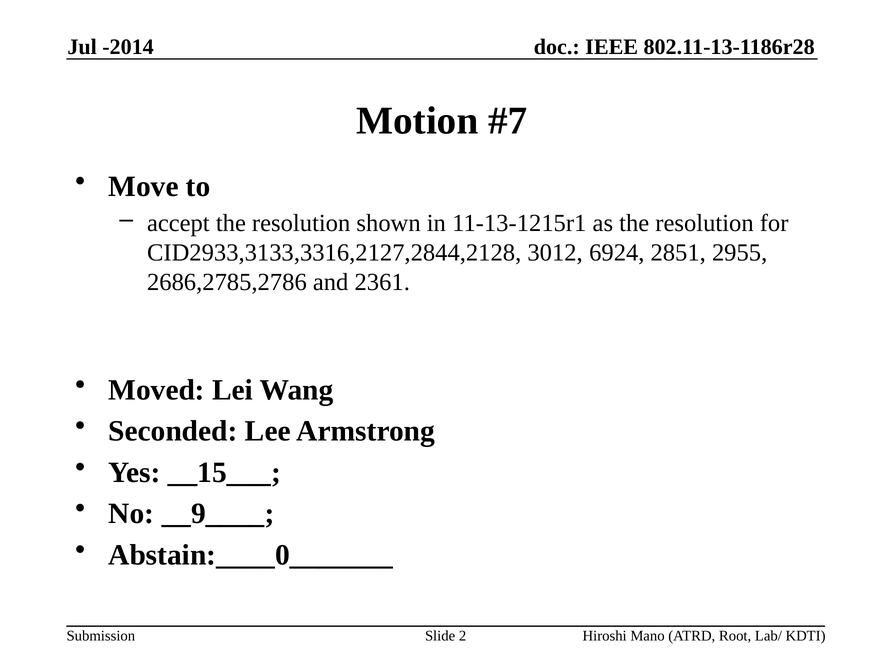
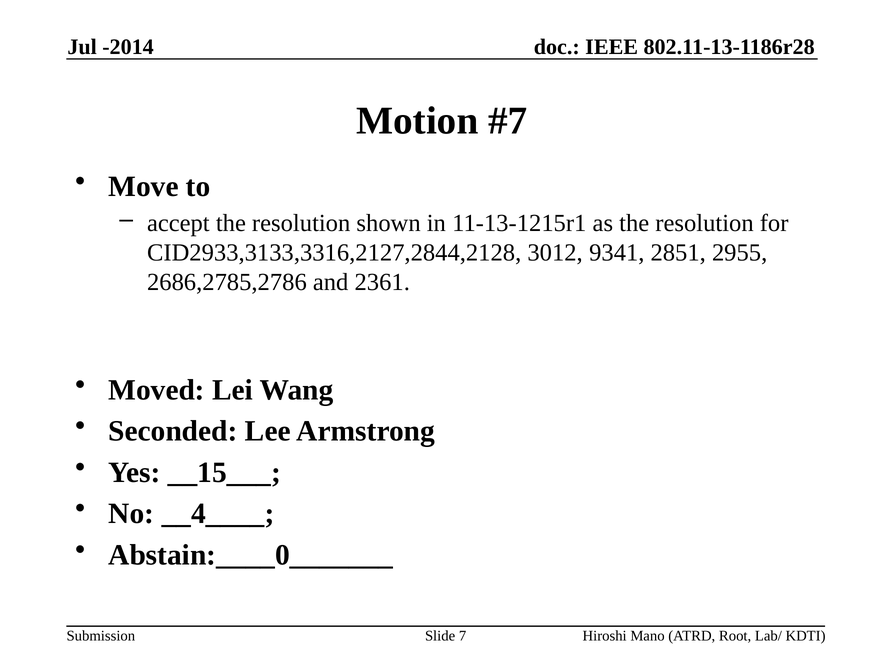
6924: 6924 -> 9341 (617, 253)
__9____: __9____ -> __4____ (218, 514)
2: 2 -> 7 (463, 636)
